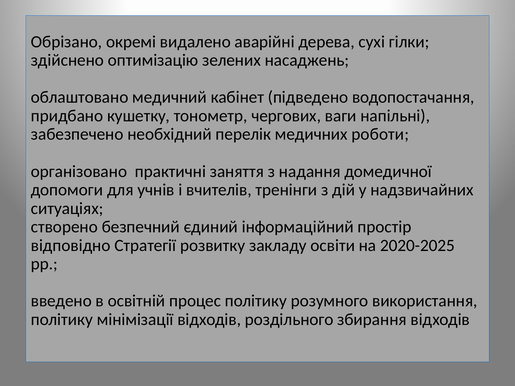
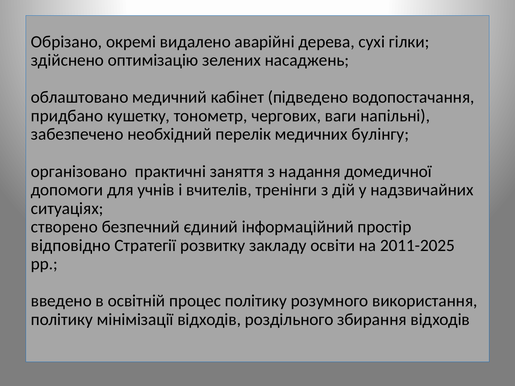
роботи: роботи -> булінгу (380, 134)
2020-2025: 2020-2025 -> 2011-2025 (417, 246)
